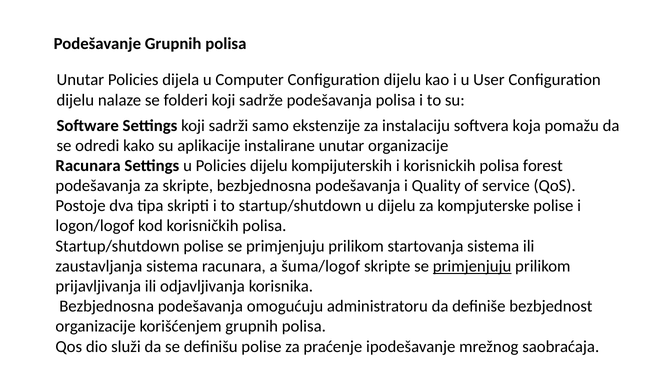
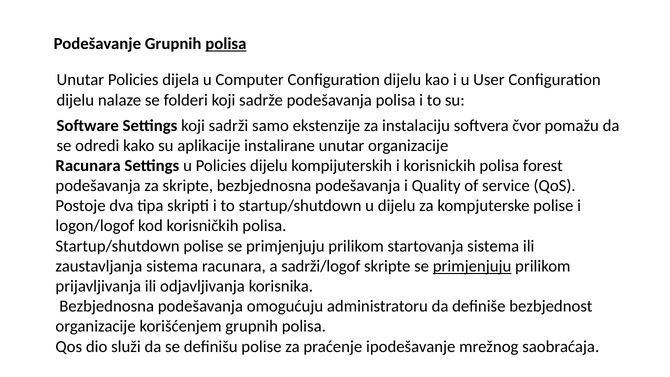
polisa underline: none -> present (226, 44)
koja: koja -> čvor (527, 126)
šuma/logof: šuma/logof -> sadrži/logof (321, 266)
